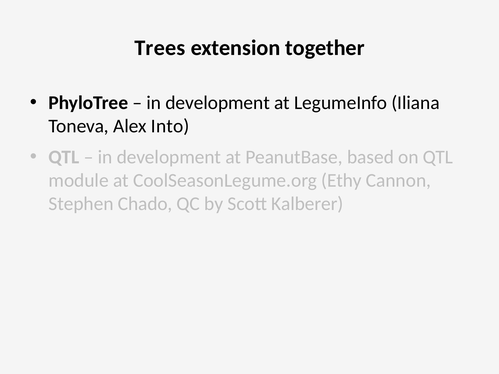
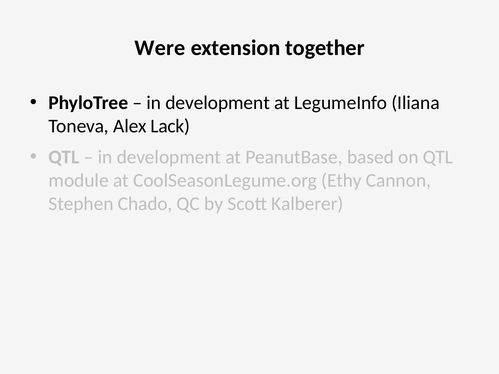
Trees: Trees -> Were (160, 48)
Into: Into -> Lack (170, 126)
